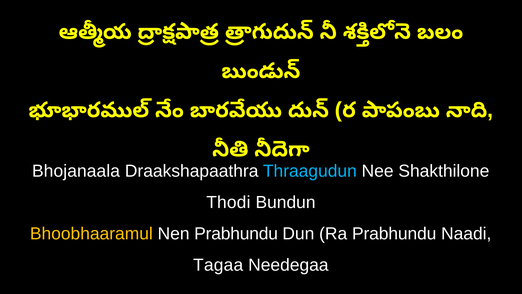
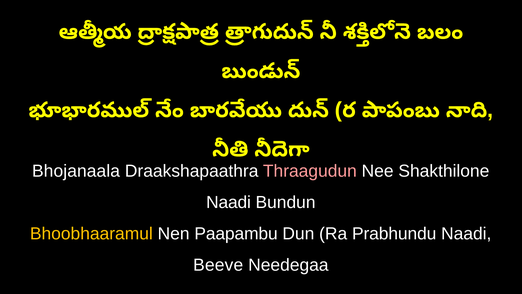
Thraagudun colour: light blue -> pink (310, 171)
Thodi: Thodi -> Naadi (229, 202)
Nen Prabhundu: Prabhundu -> Paapambu (236, 233)
Tagaa: Tagaa -> Beeve (218, 265)
